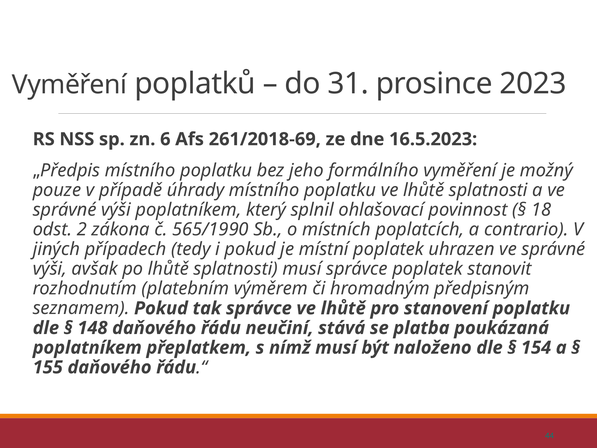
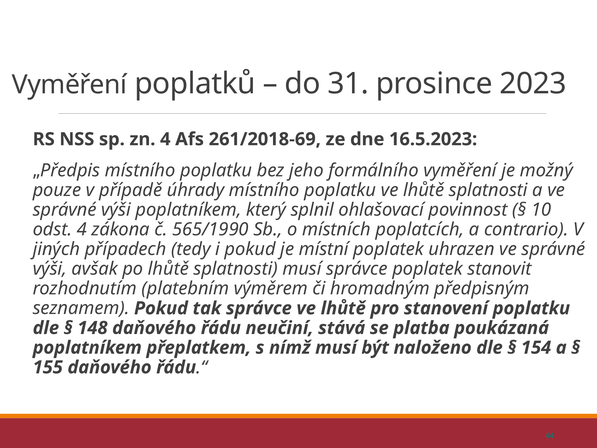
zn 6: 6 -> 4 (165, 139)
18: 18 -> 10 (541, 210)
odst 2: 2 -> 4 (82, 229)
